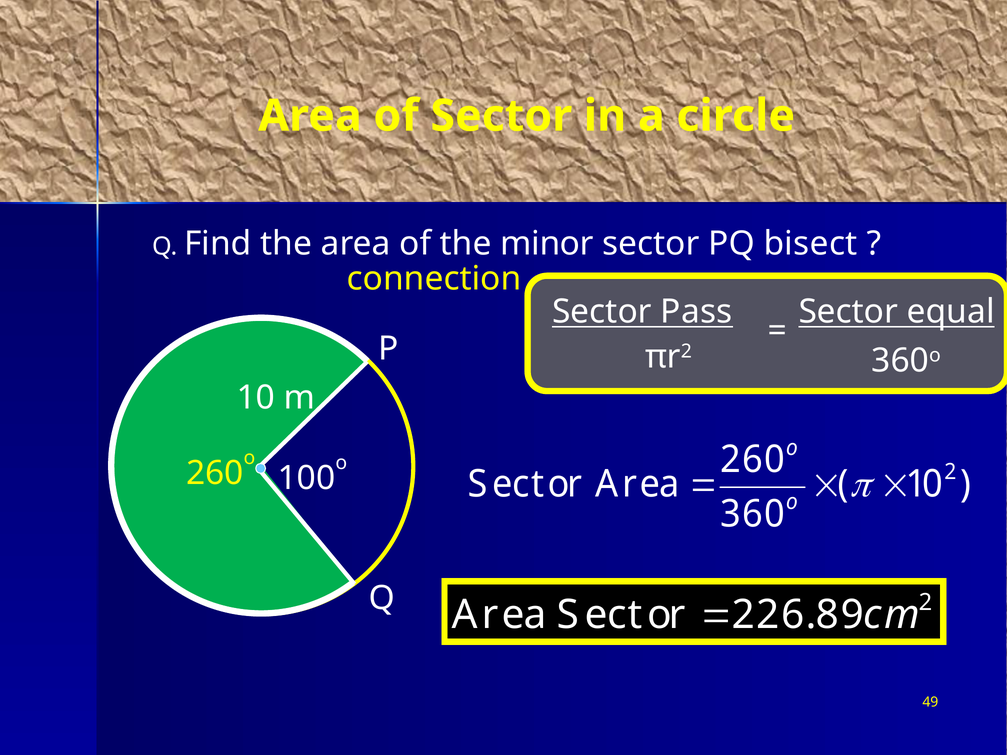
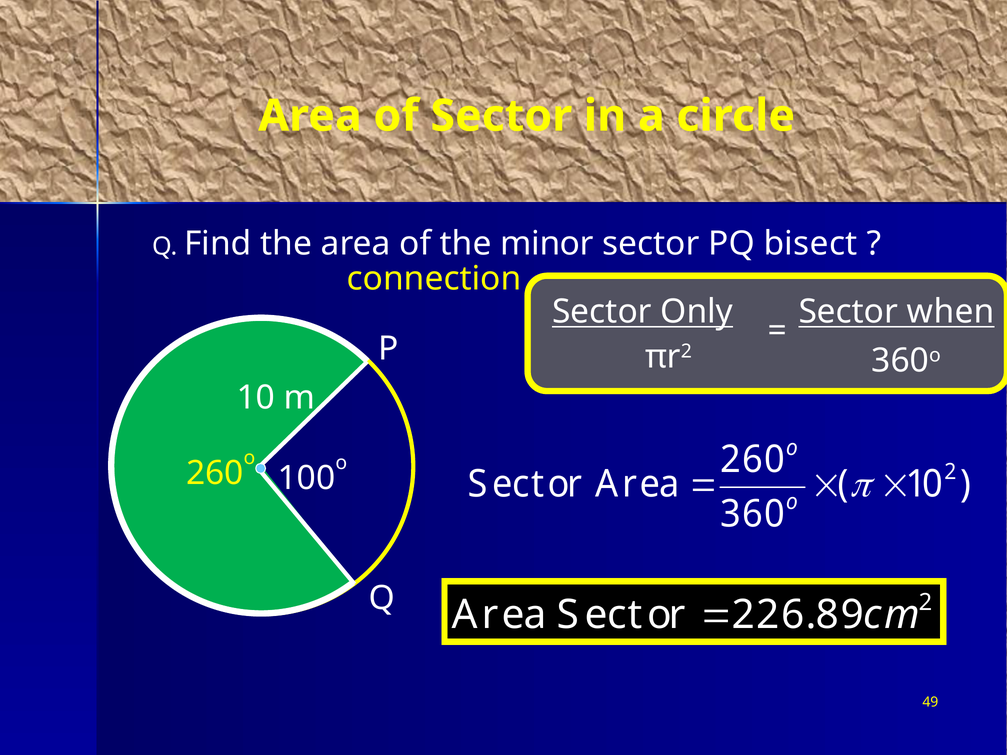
Pass: Pass -> Only (697, 312)
equal: equal -> when (951, 312)
